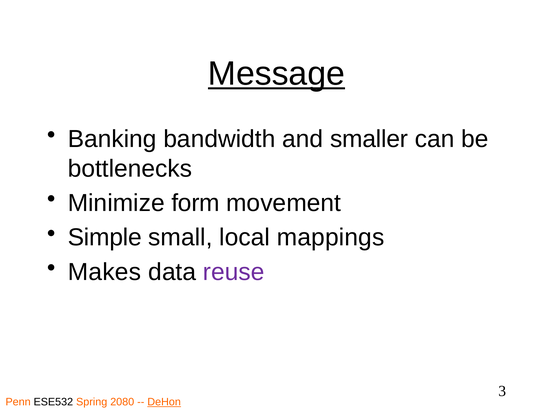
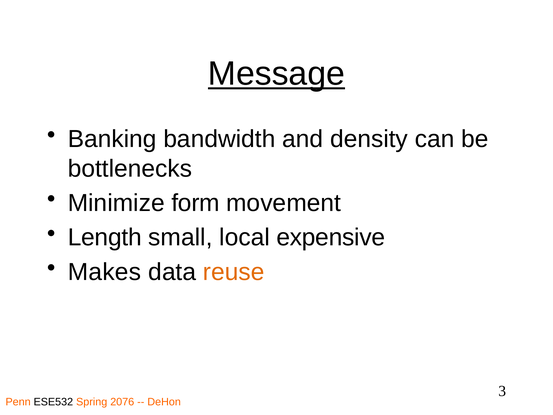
smaller: smaller -> density (369, 139)
Simple: Simple -> Length (105, 237)
mappings: mappings -> expensive (331, 237)
reuse colour: purple -> orange (234, 272)
2080: 2080 -> 2076 (122, 402)
DeHon underline: present -> none (164, 402)
